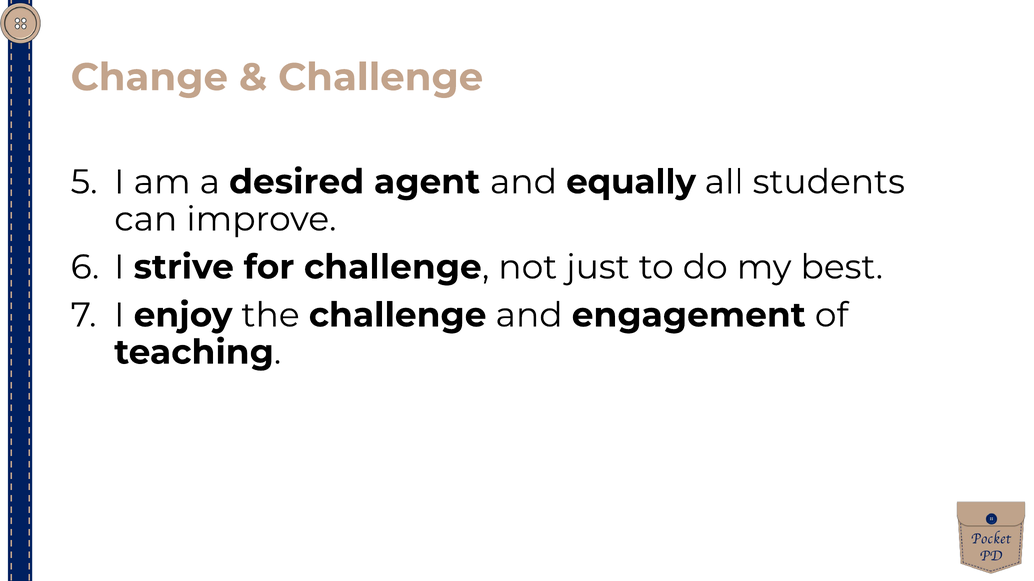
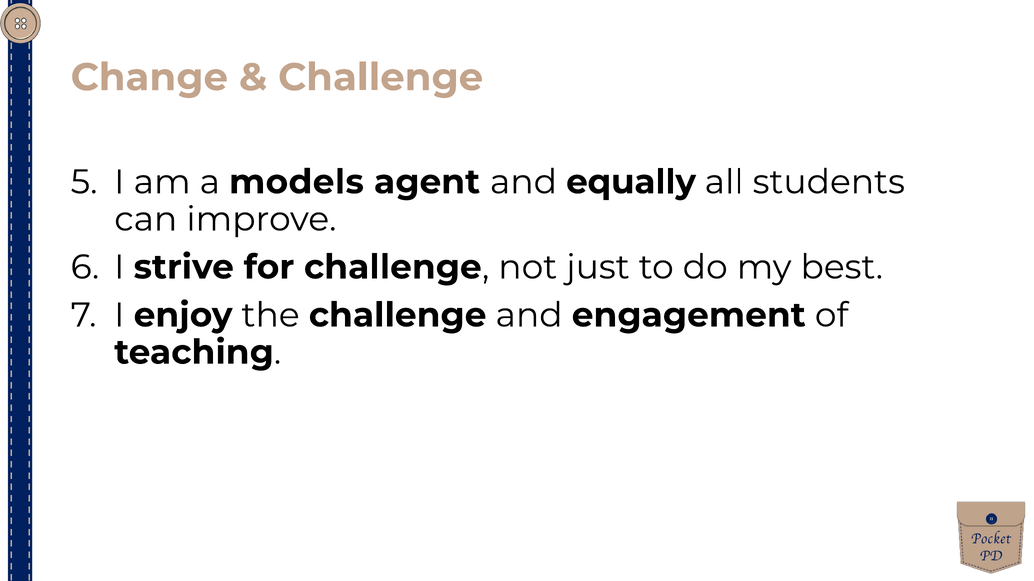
desired: desired -> models (296, 182)
